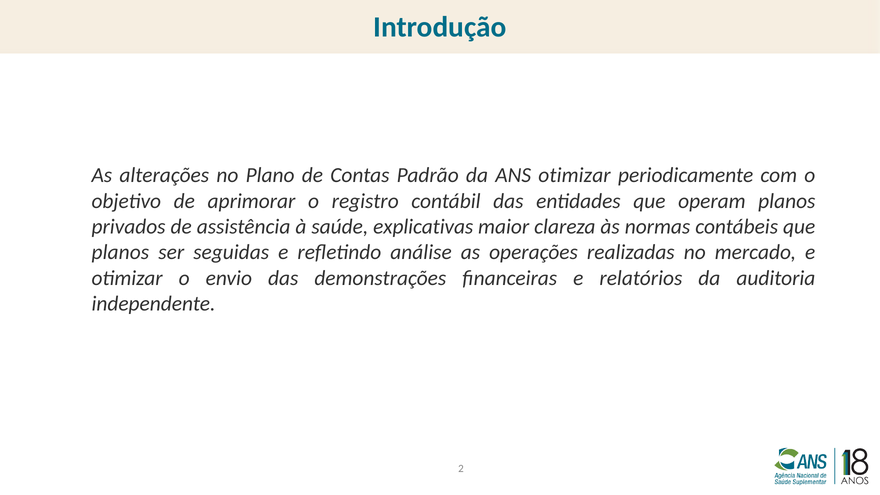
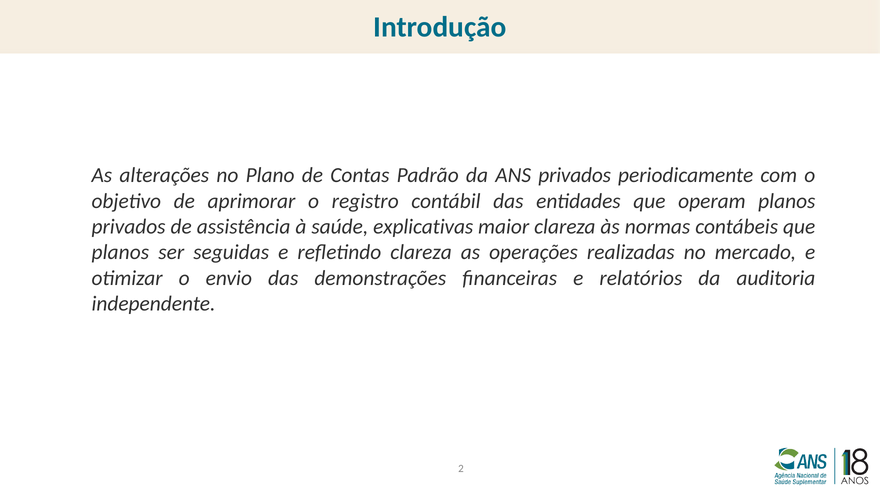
ANS otimizar: otimizar -> privados (575, 175)
refletindo análise: análise -> clareza (421, 252)
